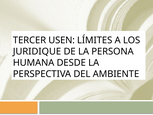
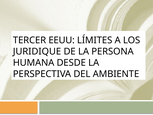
USEN: USEN -> EEUU (62, 40)
